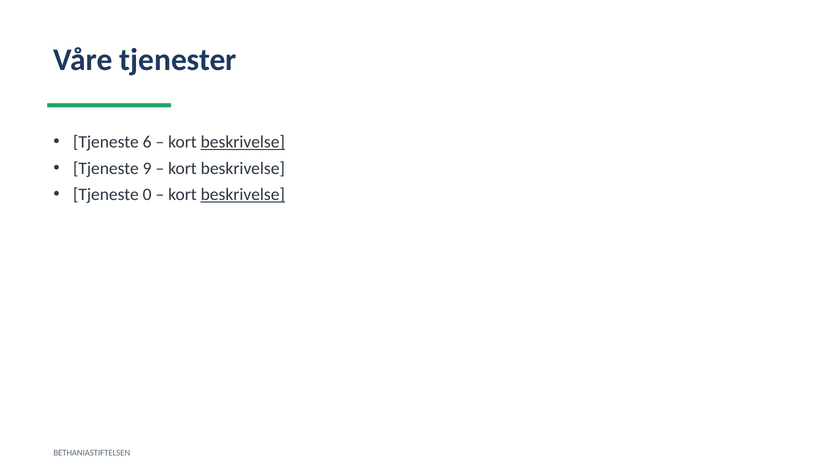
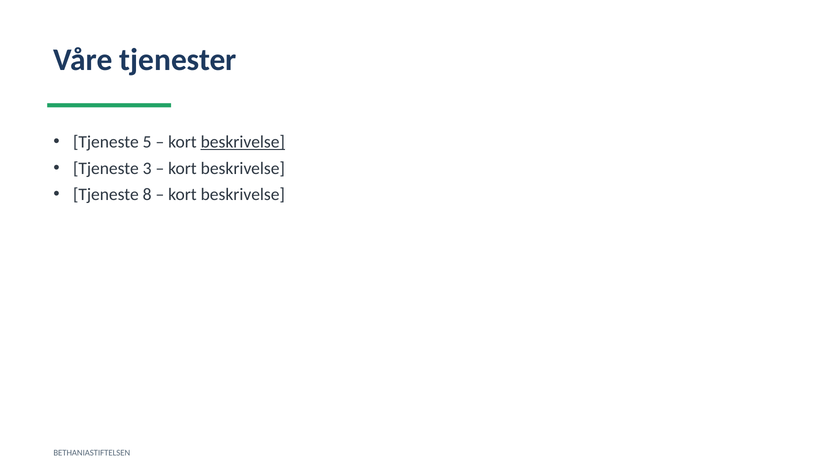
6: 6 -> 5 (147, 142)
9: 9 -> 3 (147, 168)
0: 0 -> 8 (147, 195)
beskrivelse underline: present -> none (243, 195)
